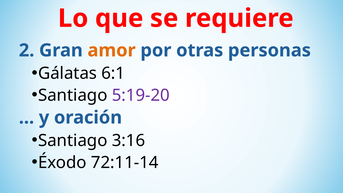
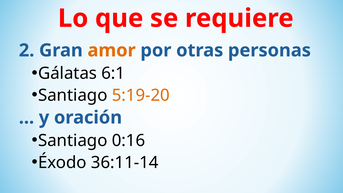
5:19-20 colour: purple -> orange (141, 95)
3:16: 3:16 -> 0:16 (128, 140)
72:11-14: 72:11-14 -> 36:11-14 (125, 162)
